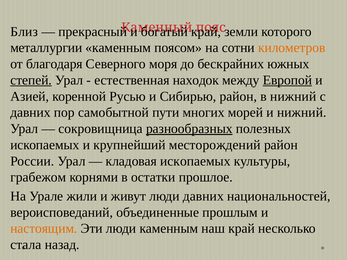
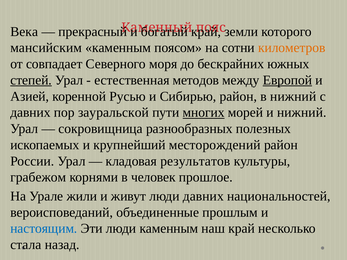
Близ: Близ -> Века (24, 32)
металлургии: металлургии -> мансийским (46, 48)
благодаря: благодаря -> совпадает (54, 64)
находок: находок -> методов (196, 80)
самобытной: самобытной -> зауральской (113, 113)
многих underline: none -> present (204, 113)
разнообразных underline: present -> none (189, 129)
кладовая ископаемых: ископаемых -> результатов (195, 161)
остатки: остатки -> человек (153, 177)
настоящим colour: orange -> blue (44, 229)
